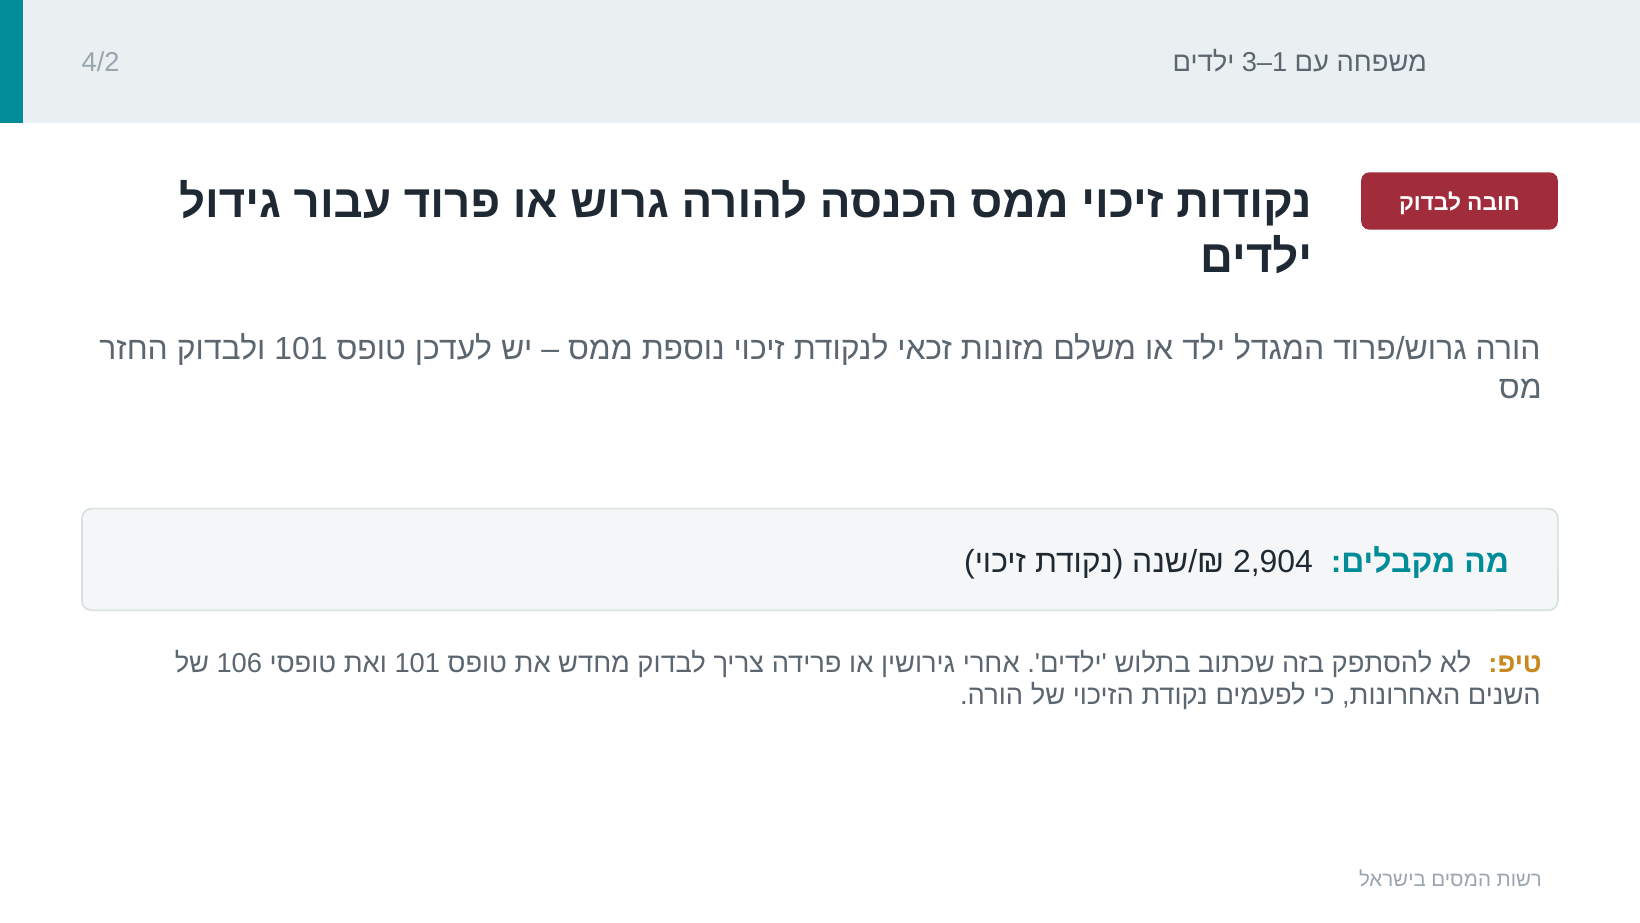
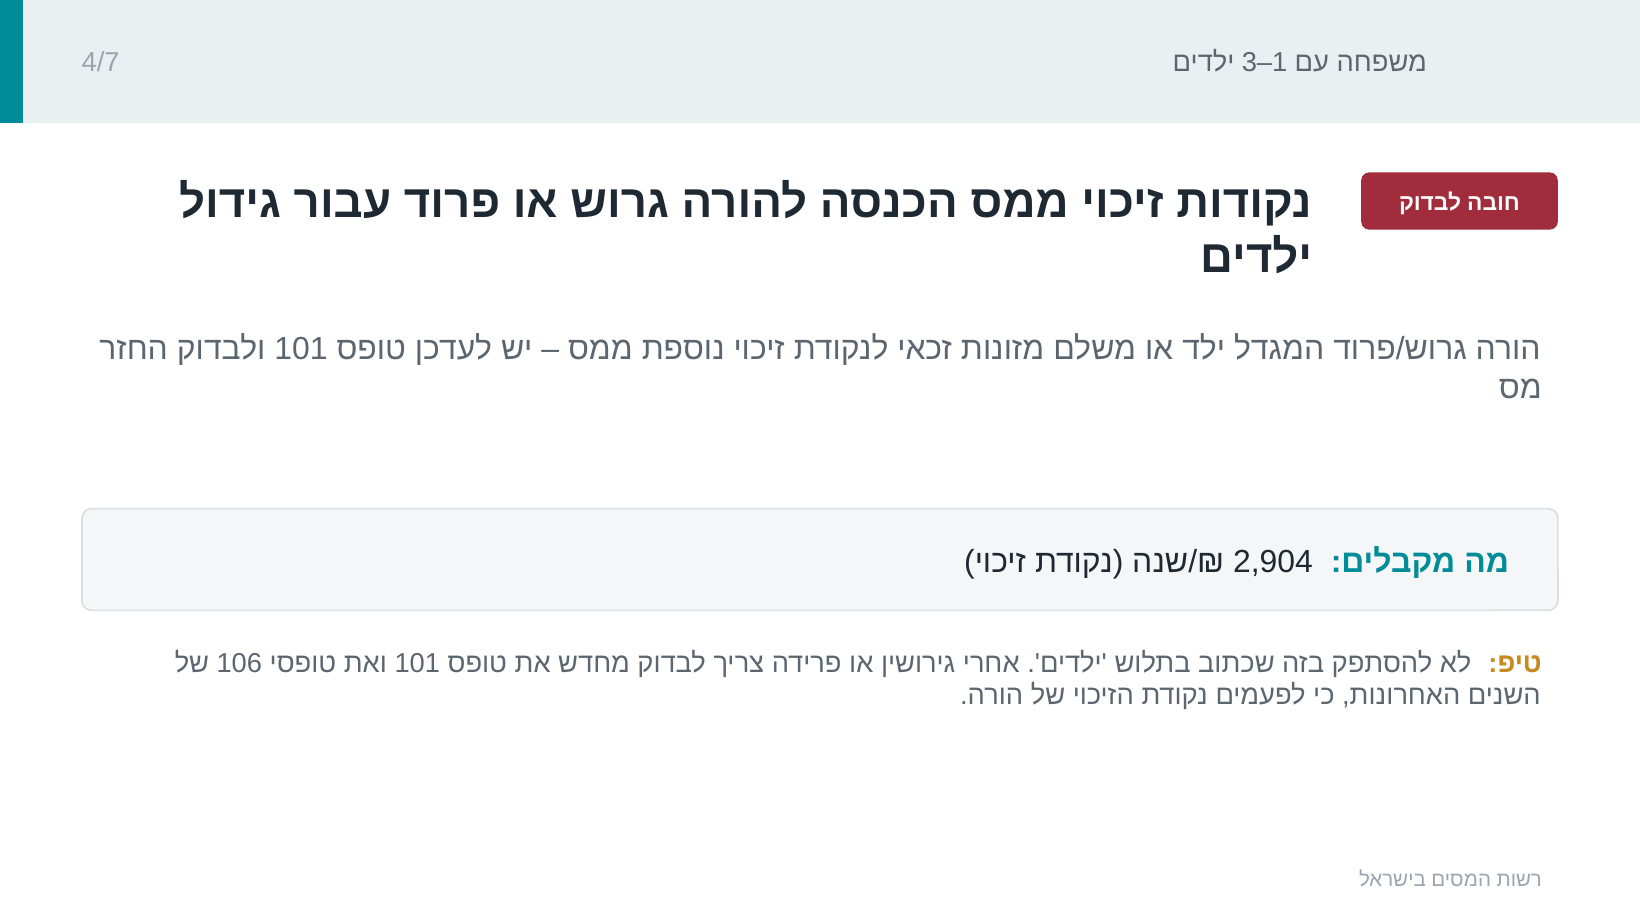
4/2: 4/2 -> 4/7 (101, 63)
